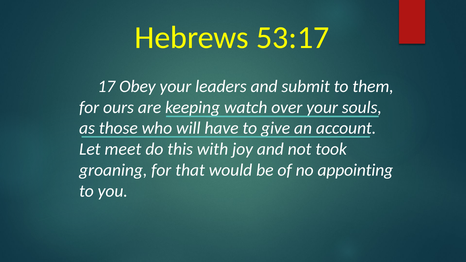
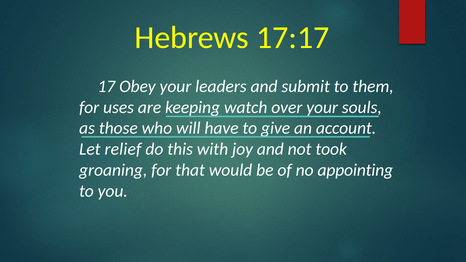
53:17: 53:17 -> 17:17 (293, 38)
ours: ours -> uses (119, 107)
meet: meet -> relief (123, 149)
